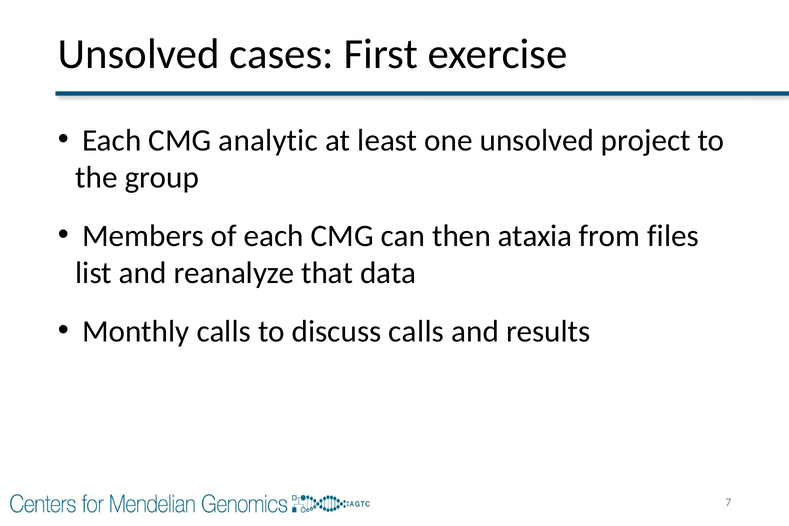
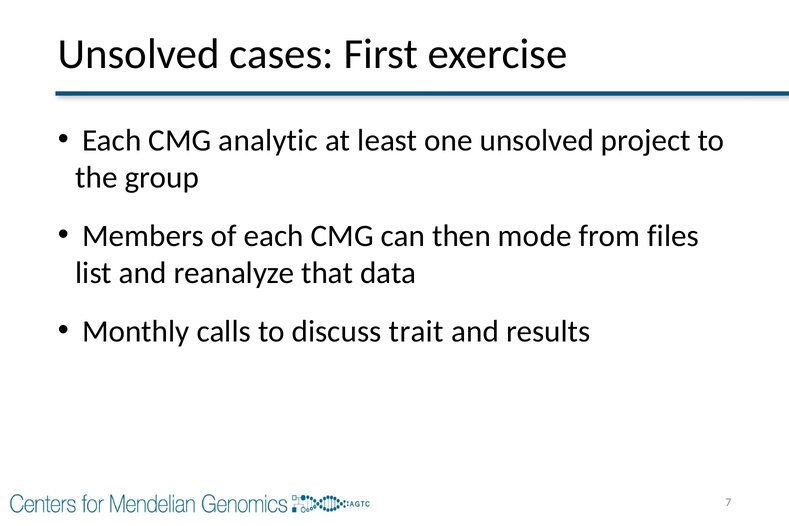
ataxia: ataxia -> mode (535, 236)
discuss calls: calls -> trait (416, 331)
